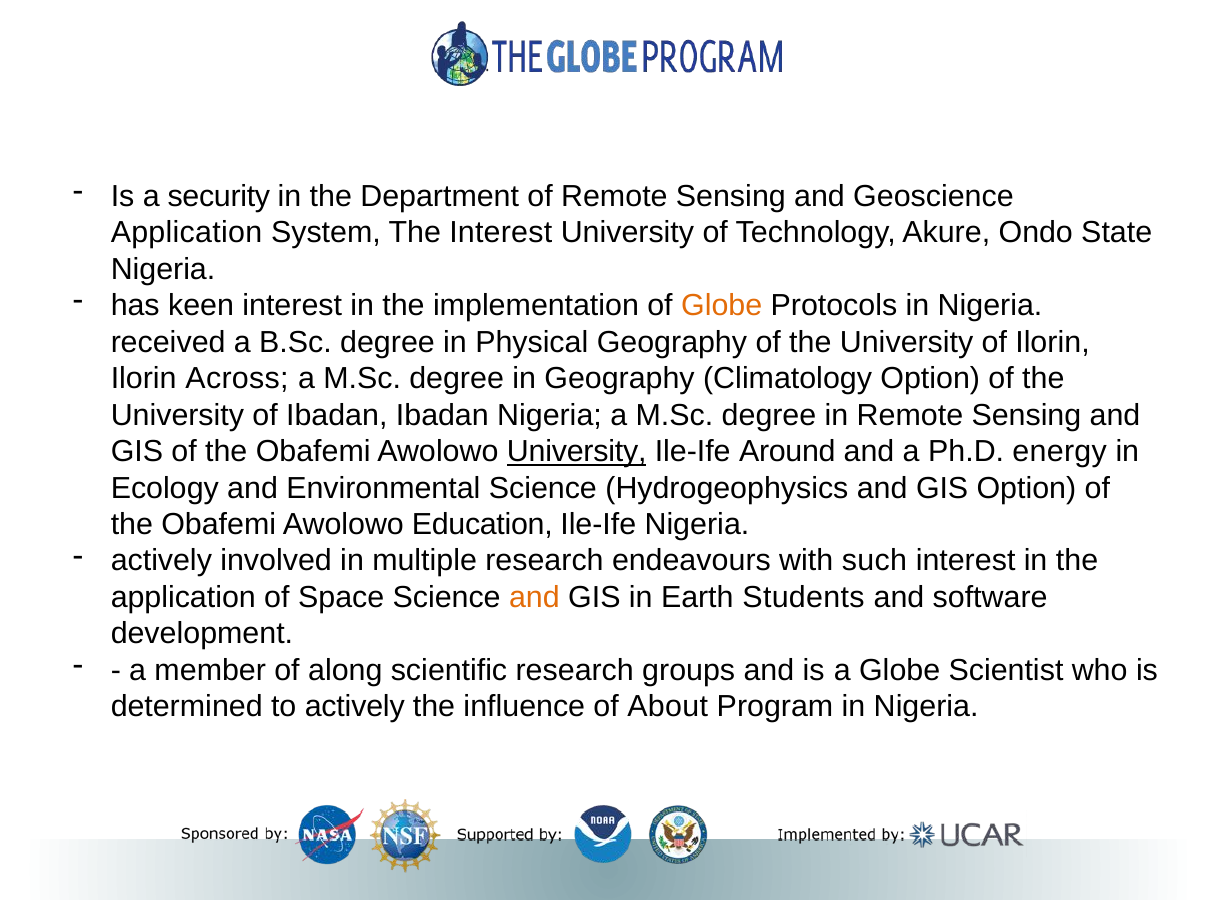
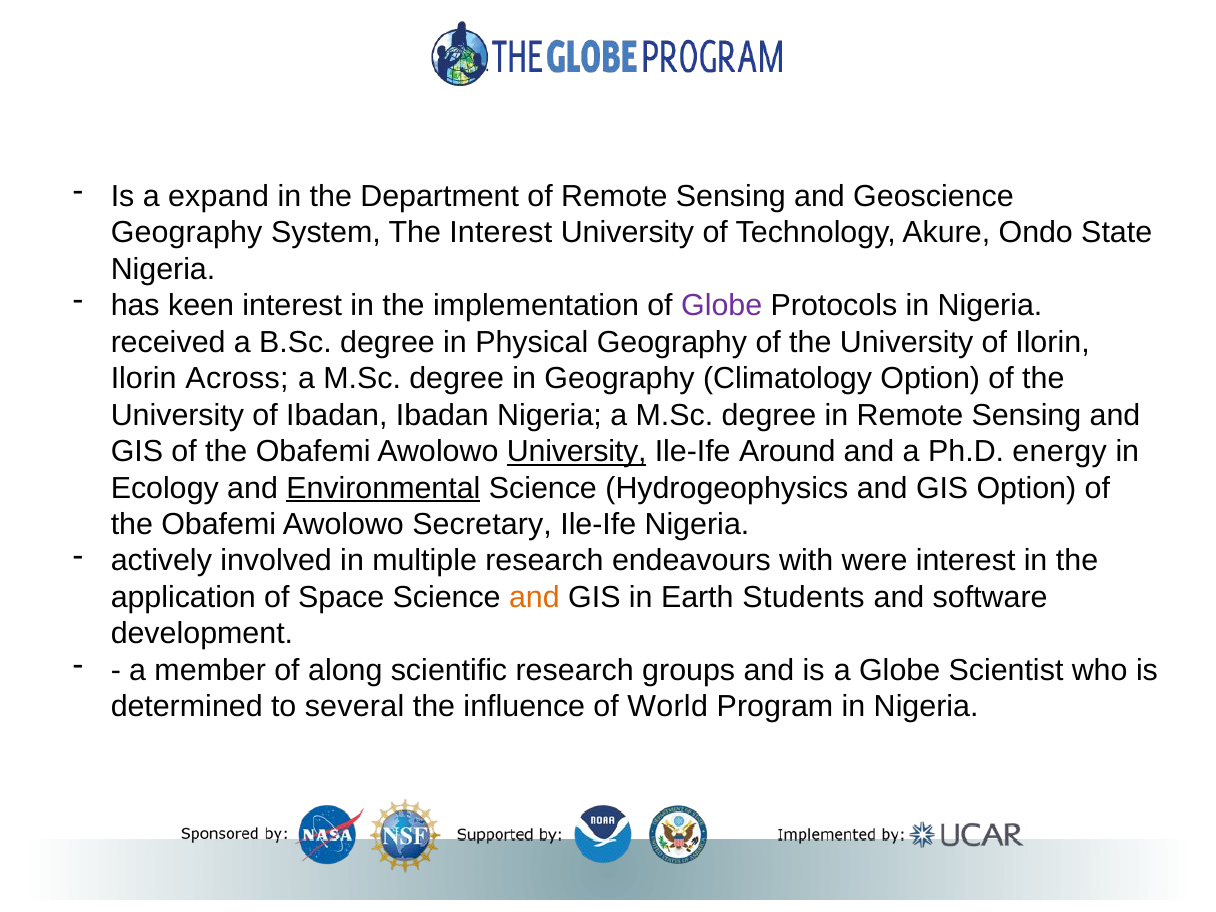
security: security -> expand (219, 196)
Application: Application -> Geography (187, 233)
Globe colour: orange -> purple (722, 306)
Environmental underline: none -> present (383, 488)
Education: Education -> Secretary (482, 524)
such: such -> were (875, 561)
to actively: actively -> several (355, 707)
About: About -> World (668, 707)
